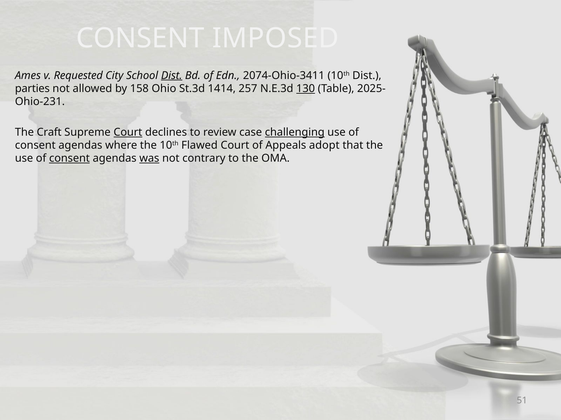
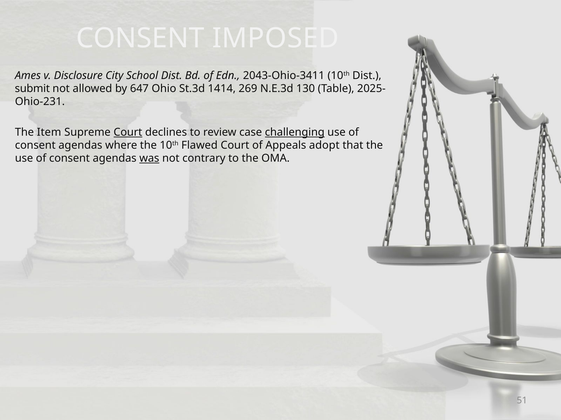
Requested: Requested -> Disclosure (78, 76)
Dist underline: present -> none (172, 76)
2074-Ohio-3411: 2074-Ohio-3411 -> 2043-Ohio-3411 (284, 76)
parties: parties -> submit (32, 89)
158: 158 -> 647 (139, 89)
257: 257 -> 269 (248, 89)
130 underline: present -> none (306, 89)
Craft: Craft -> Item (49, 132)
consent underline: present -> none (69, 159)
